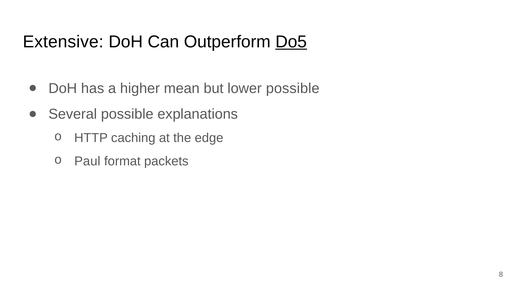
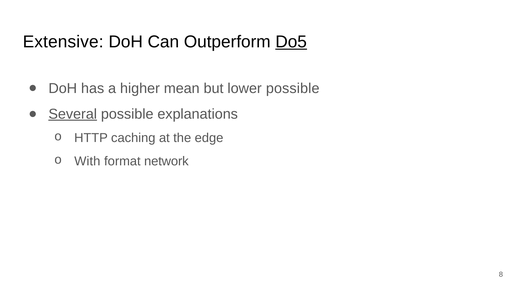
Several underline: none -> present (73, 114)
Paul: Paul -> With (87, 161)
packets: packets -> network (166, 161)
